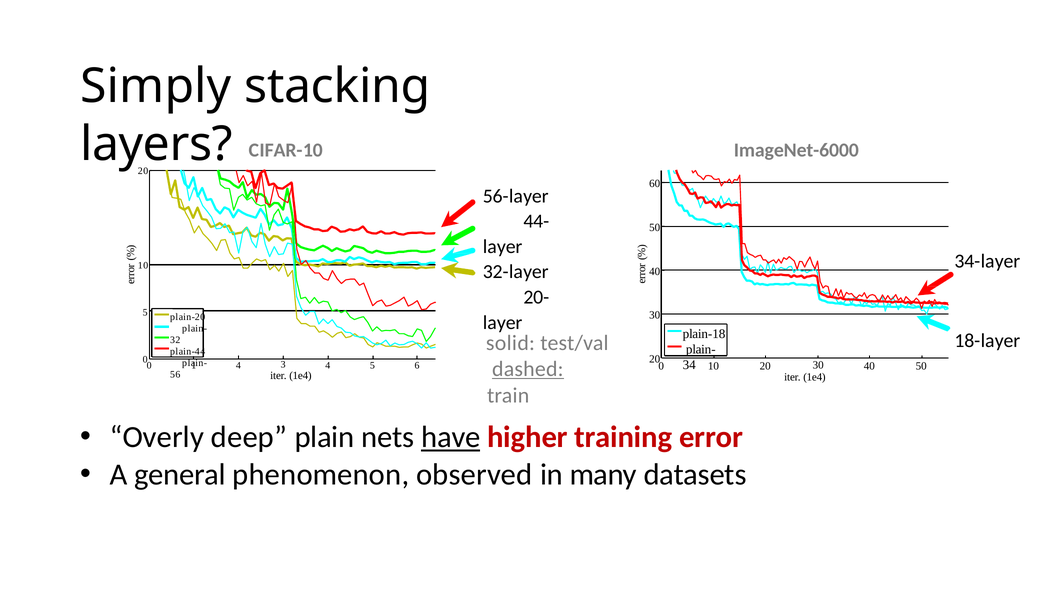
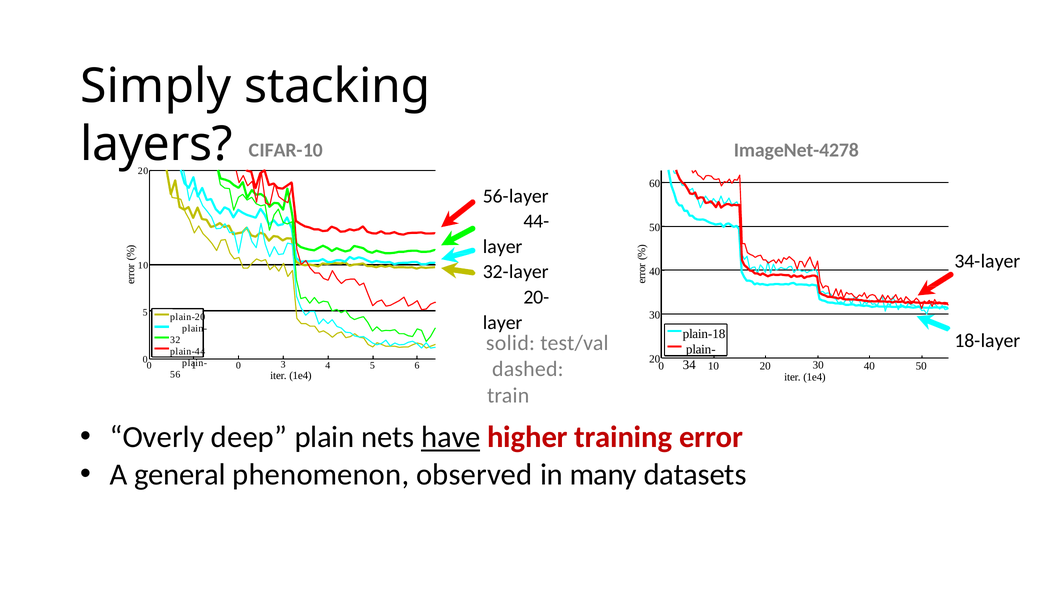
ImageNet-6000: ImageNet-6000 -> ImageNet-4278 (796, 150)
dashed underline: present -> none (528, 369)
4: 4 -> 0 (238, 366)
